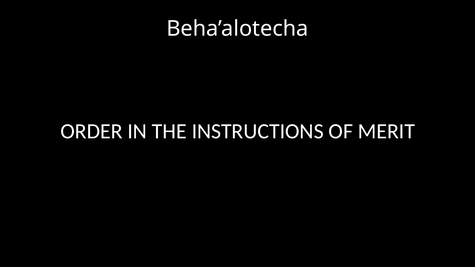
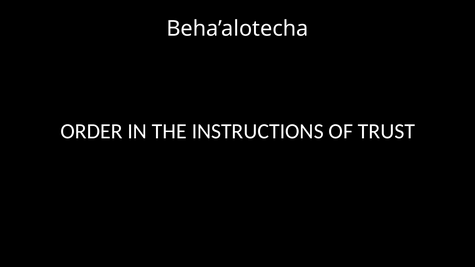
MERIT: MERIT -> TRUST (386, 131)
